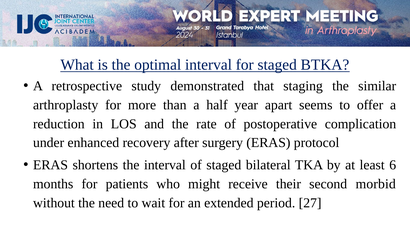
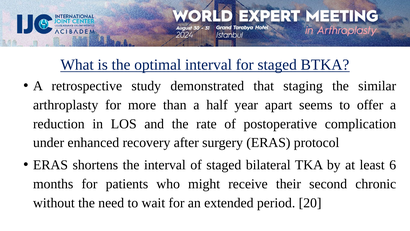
morbid: morbid -> chronic (376, 184)
27: 27 -> 20 (310, 203)
